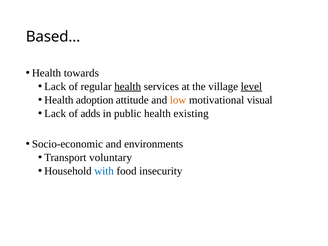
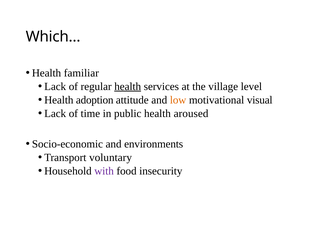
Based…: Based… -> Which… (53, 37)
towards: towards -> familiar (81, 73)
level underline: present -> none (251, 86)
adds: adds -> time (90, 113)
existing: existing -> aroused (191, 113)
with colour: blue -> purple (104, 171)
